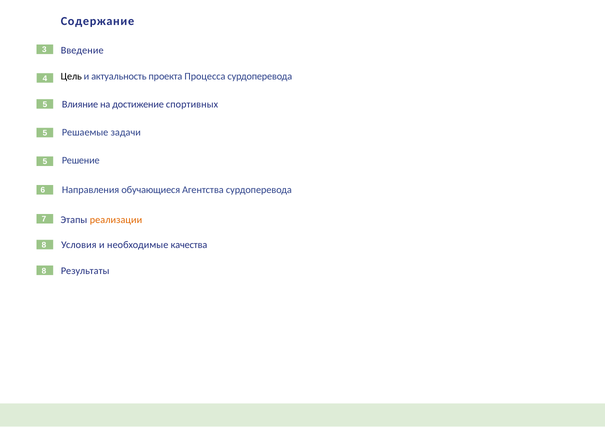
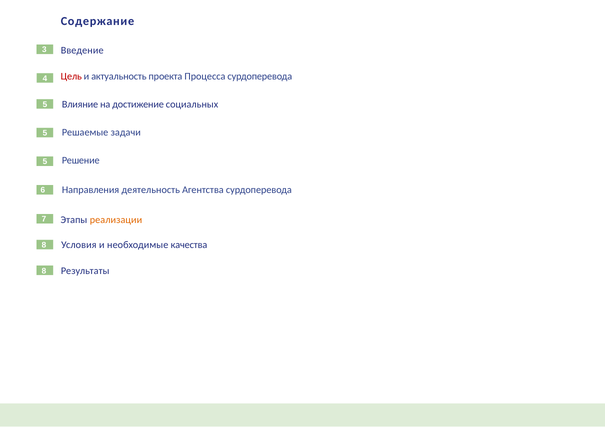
Цель colour: black -> red (71, 76)
спортивных: спортивных -> социальных (192, 104)
обучающиеся: обучающиеся -> деятельность (151, 190)
